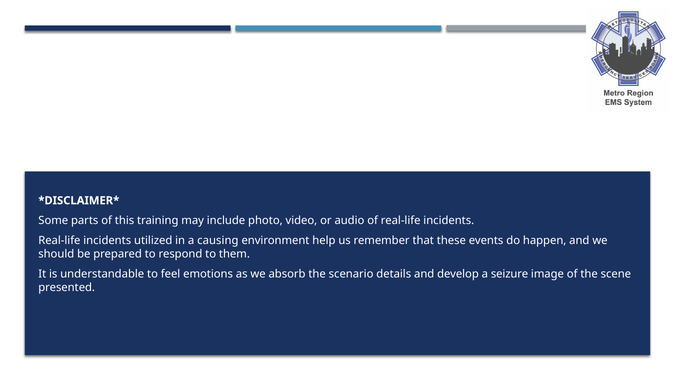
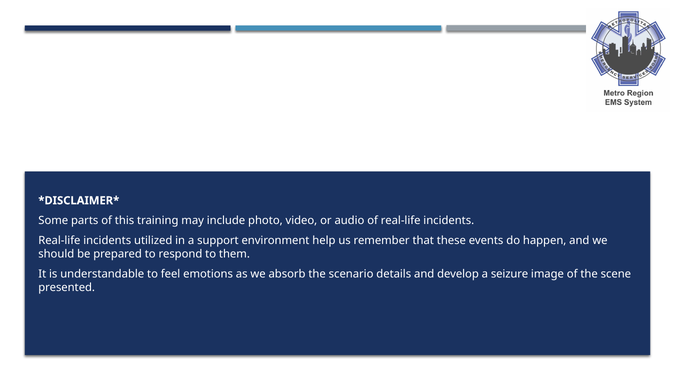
causing: causing -> support (218, 240)
